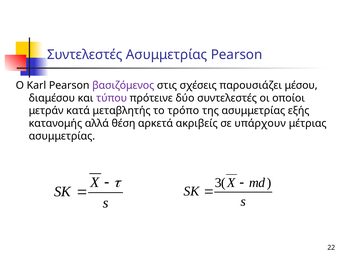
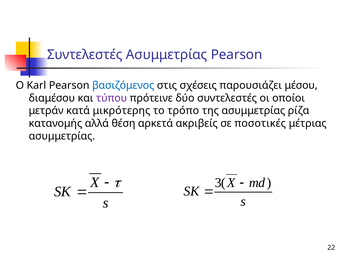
βασιζόμενος colour: purple -> blue (123, 85)
μεταβλητής: μεταβλητής -> μικρότερης (121, 111)
εξής: εξής -> ρίζα (299, 111)
υπάρχουν: υπάρχουν -> ποσοτικές (260, 123)
